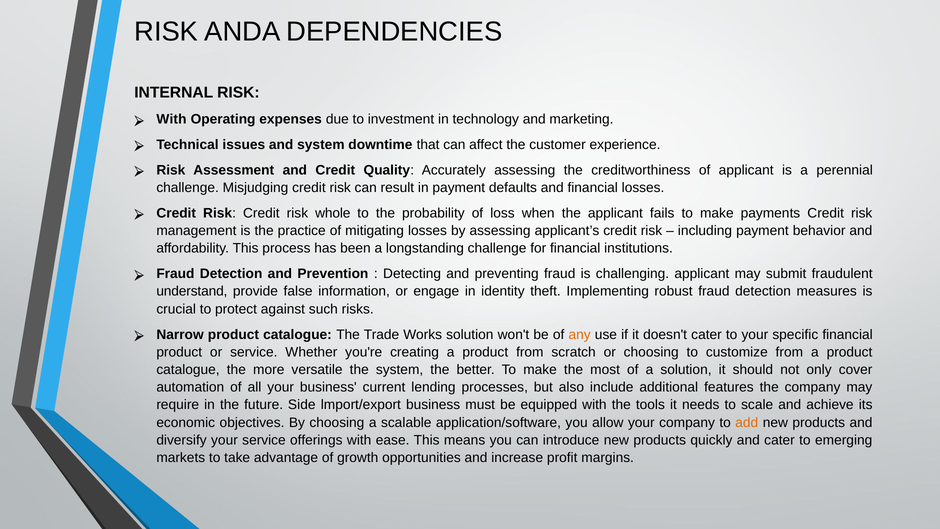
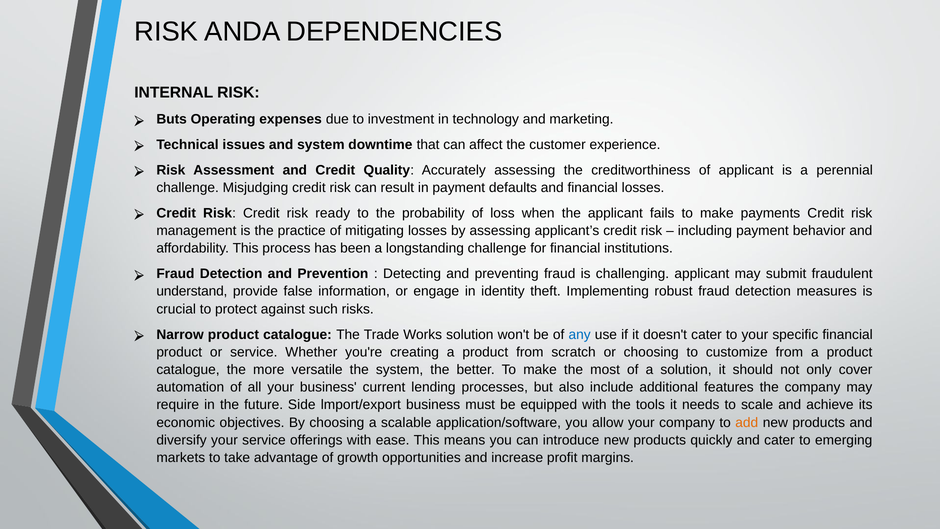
With: With -> Buts (172, 119)
whole: whole -> ready (333, 213)
any colour: orange -> blue (580, 334)
